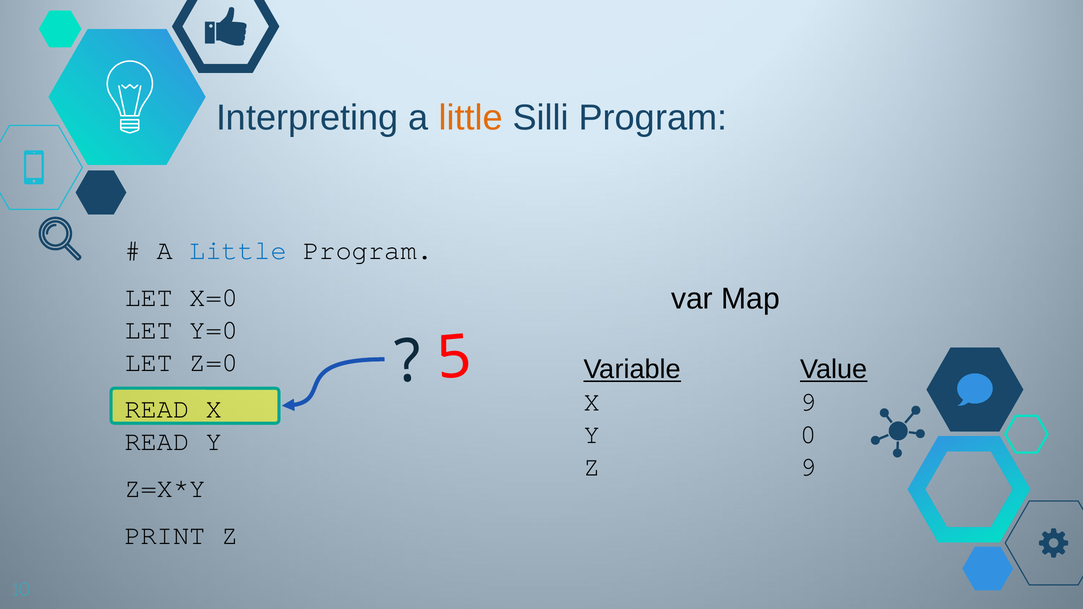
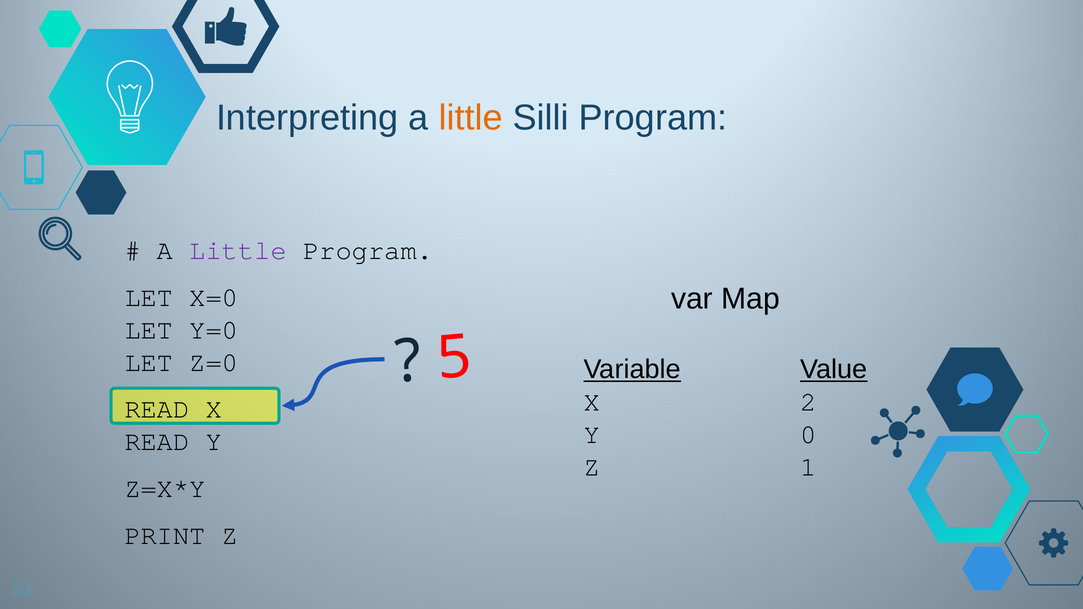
Little colour: blue -> purple (238, 250)
X 9: 9 -> 2 (808, 402)
Z 9: 9 -> 1 (808, 467)
